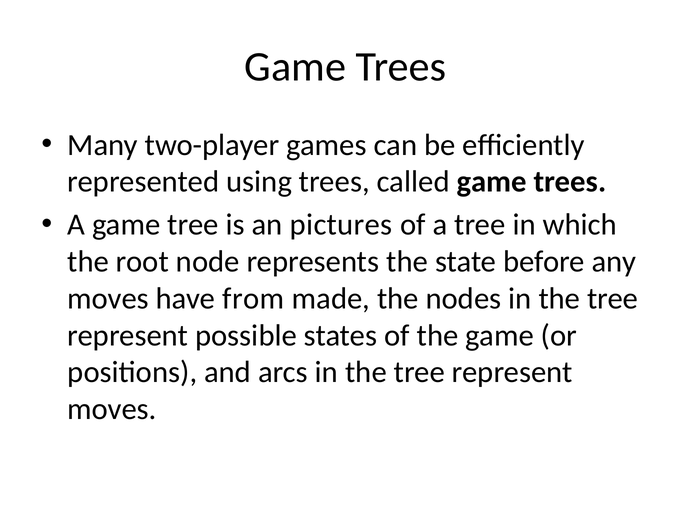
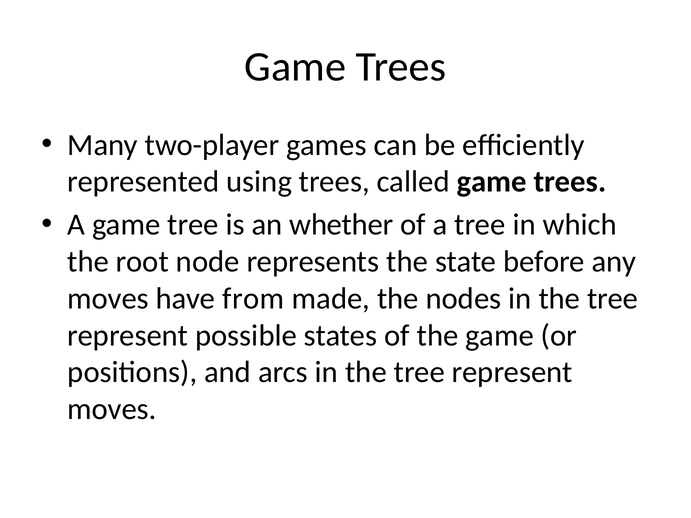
pictures: pictures -> whether (341, 225)
